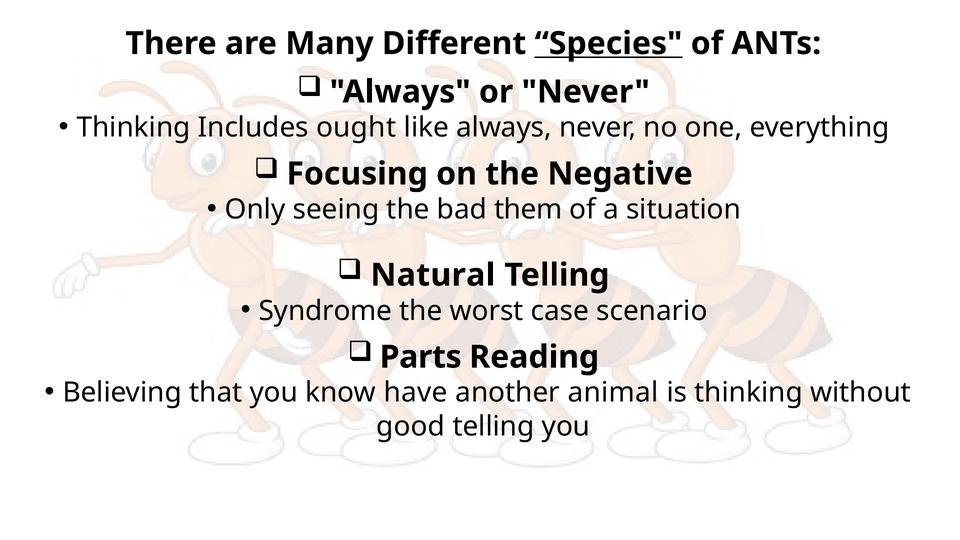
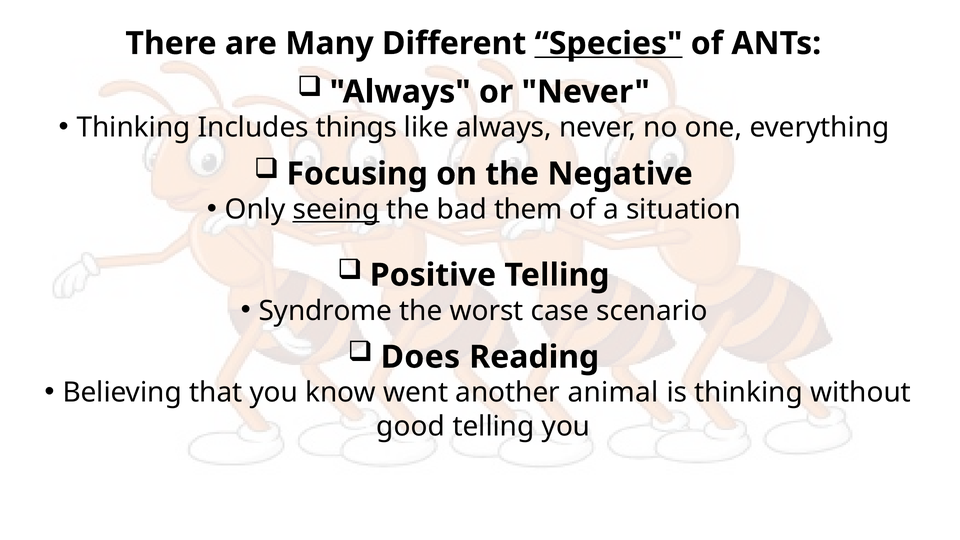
ought: ought -> things (356, 128)
seeing underline: none -> present (336, 210)
Natural: Natural -> Positive (433, 275)
Parts: Parts -> Does (420, 357)
have: have -> went (416, 393)
